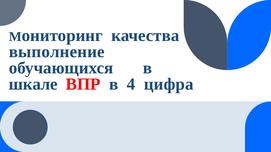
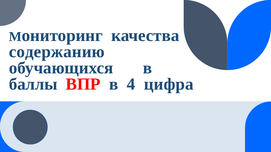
выполнение: выполнение -> содержанию (57, 52)
шкале: шкале -> баллы (33, 84)
